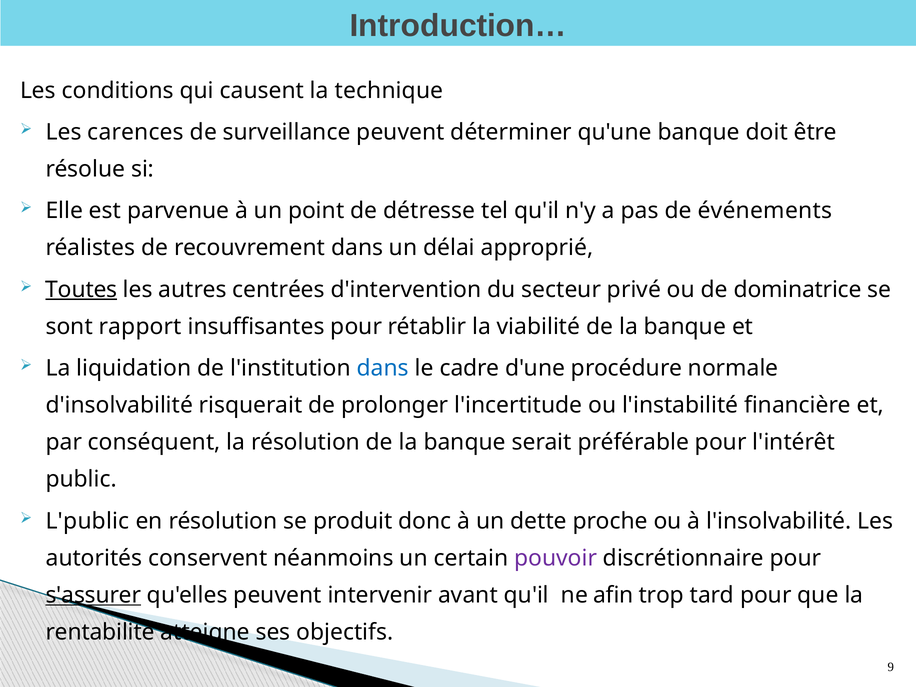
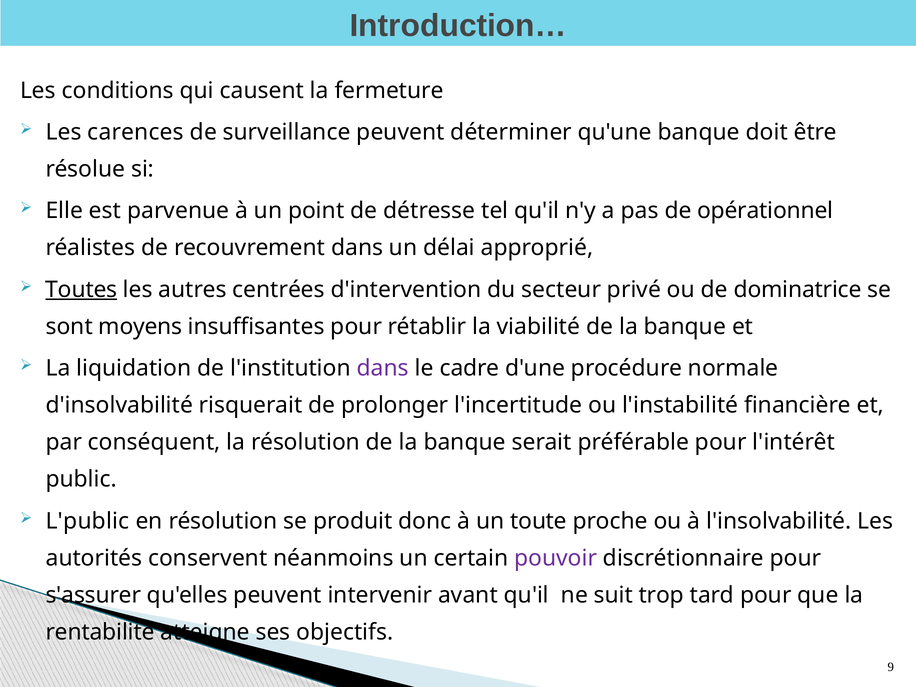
technique: technique -> fermeture (389, 90)
événements: événements -> opérationnel (765, 211)
rapport: rapport -> moyens (140, 327)
dans colour: blue -> purple (383, 368)
dette: dette -> toute (539, 521)
s'assurer underline: present -> none (93, 595)
afin: afin -> suit (613, 595)
